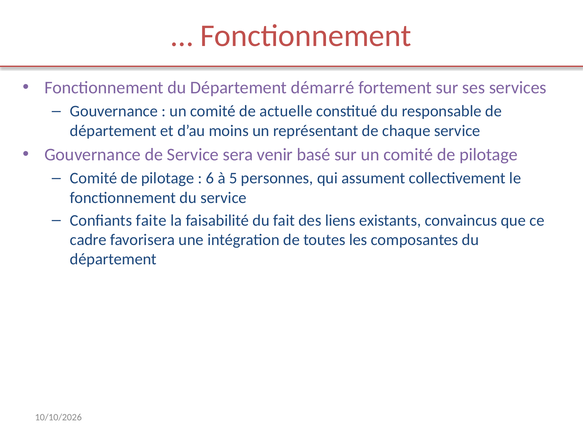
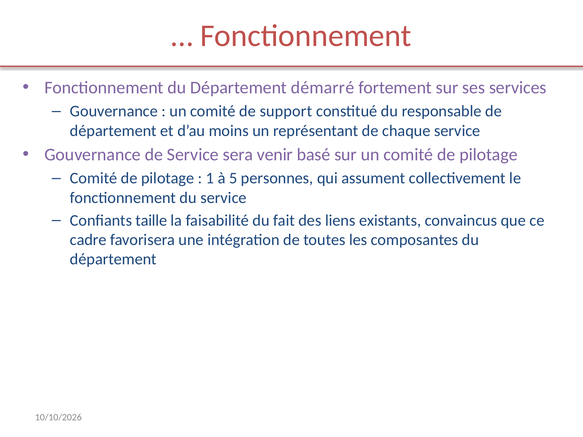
actuelle: actuelle -> support (286, 111)
6: 6 -> 1 (210, 178)
faite: faite -> taille (151, 220)
